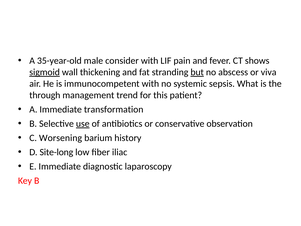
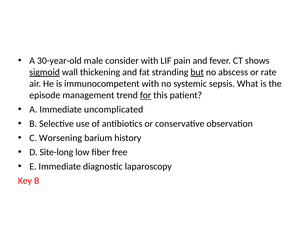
35-year-old: 35-year-old -> 30-year-old (59, 61)
viva: viva -> rate (269, 72)
through: through -> episode (45, 95)
for underline: none -> present (146, 95)
transformation: transformation -> uncomplicated (114, 109)
use underline: present -> none (83, 124)
iliac: iliac -> free (120, 152)
